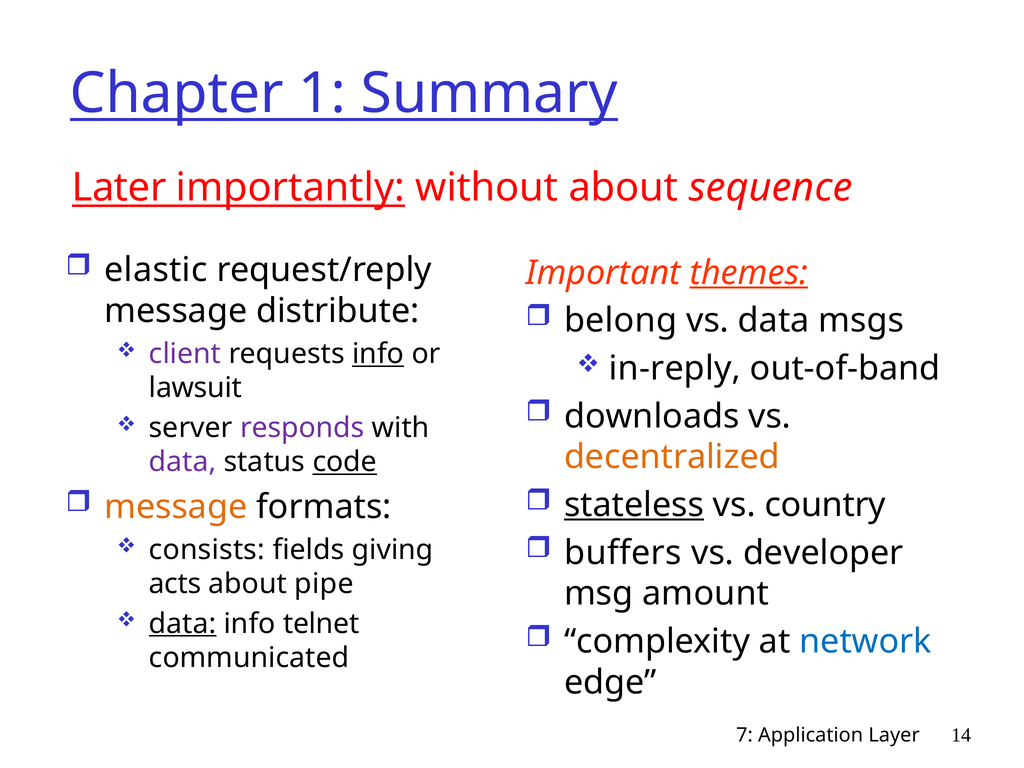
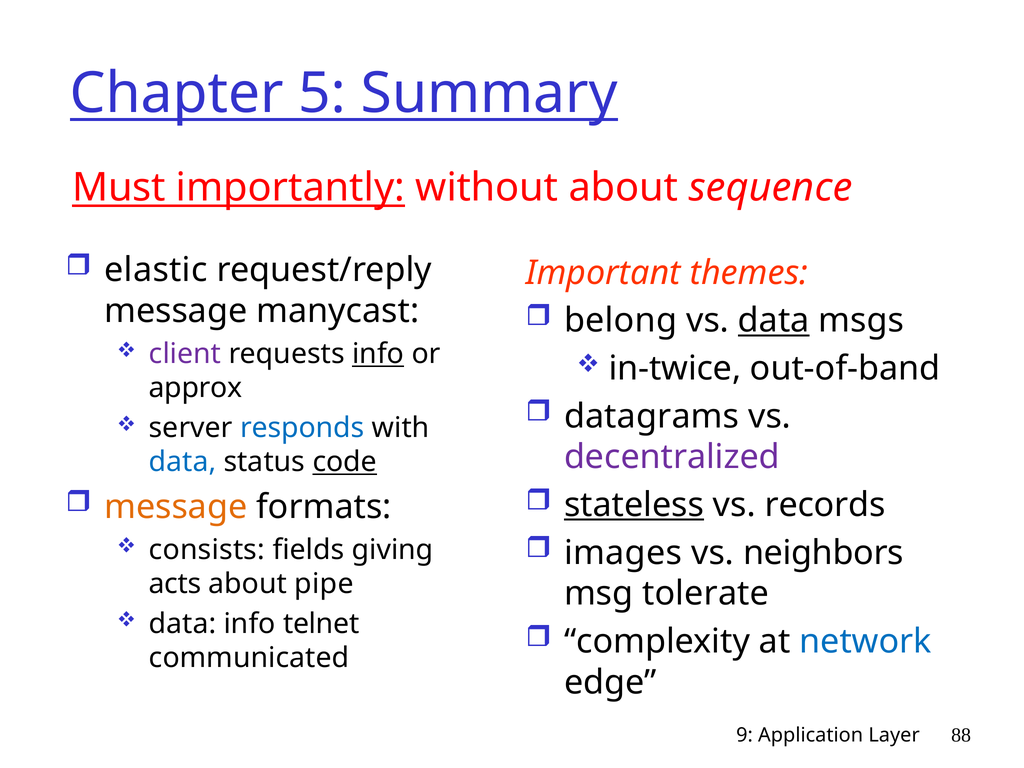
1: 1 -> 5 (322, 94)
Later: Later -> Must (119, 188)
themes underline: present -> none (749, 273)
distribute: distribute -> manycast (338, 311)
data underline: none -> present (774, 321)
in-reply: in-reply -> in-twice (675, 368)
lawsuit: lawsuit -> approx (196, 388)
downloads: downloads -> datagrams (652, 416)
responds colour: purple -> blue (302, 428)
decentralized colour: orange -> purple (672, 457)
data colour: purple -> blue (183, 462)
country: country -> records (825, 505)
buffers: buffers -> images (623, 553)
developer: developer -> neighbors (823, 553)
amount: amount -> tolerate (706, 594)
data underline: present -> none (183, 624)
7: 7 -> 9 (745, 735)
14: 14 -> 88 (961, 735)
